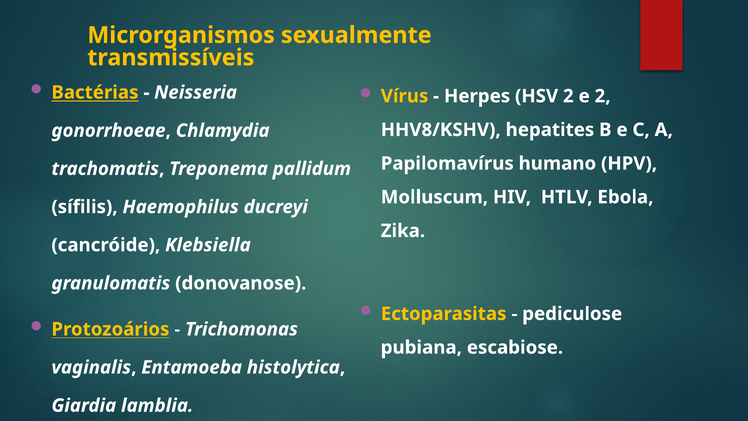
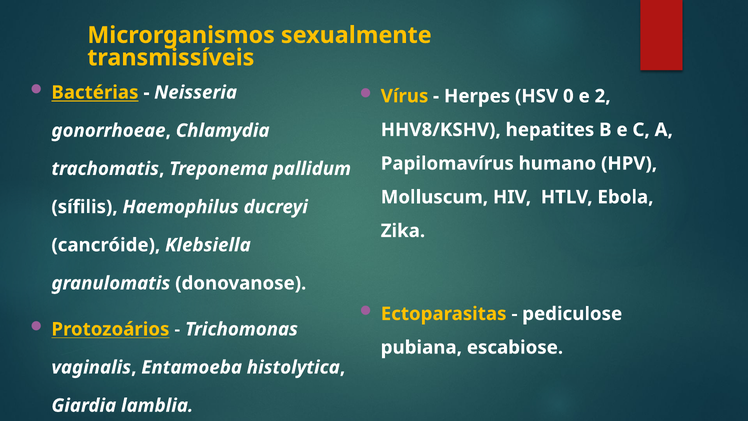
HSV 2: 2 -> 0 (568, 96)
